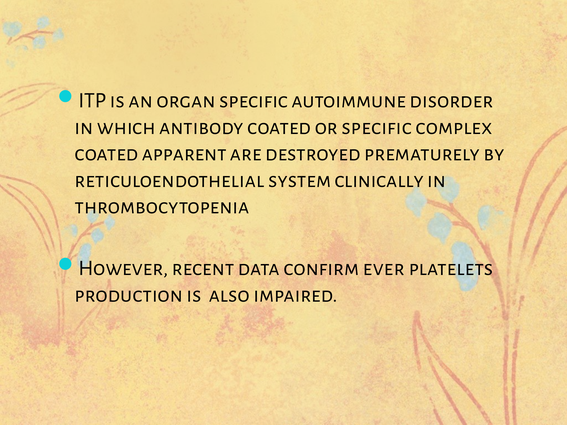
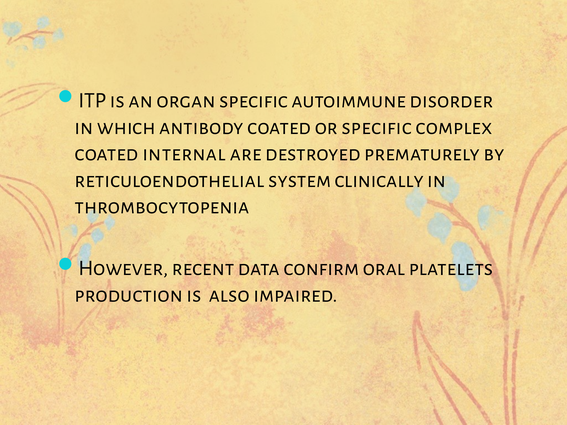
apparent: apparent -> internal (184, 153)
ever: ever -> oral (384, 268)
